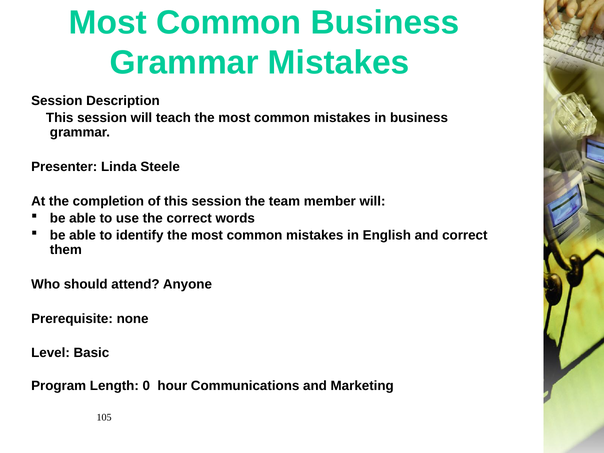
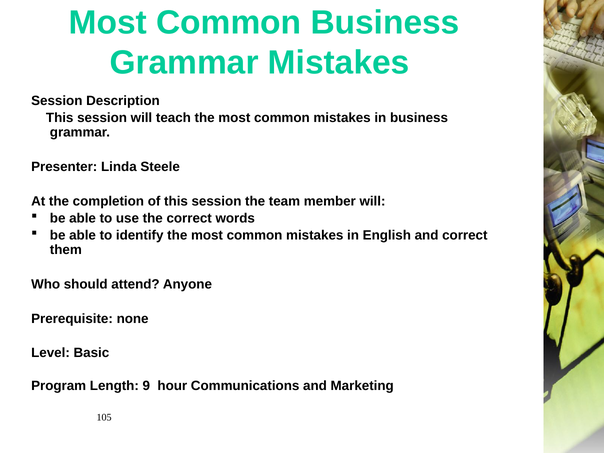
0: 0 -> 9 (146, 386)
